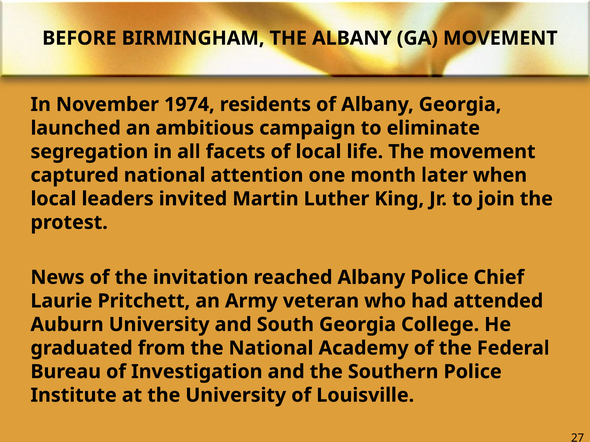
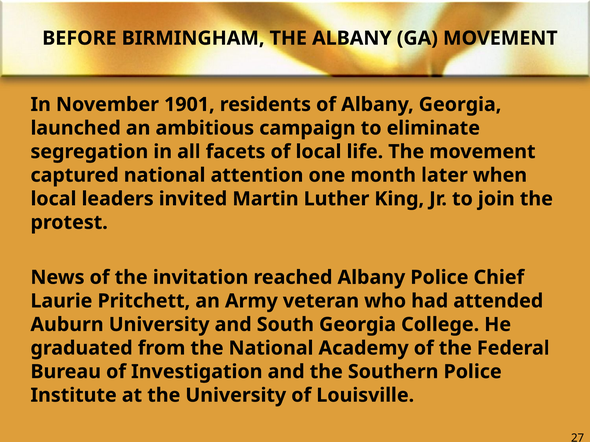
1974: 1974 -> 1901 (189, 105)
